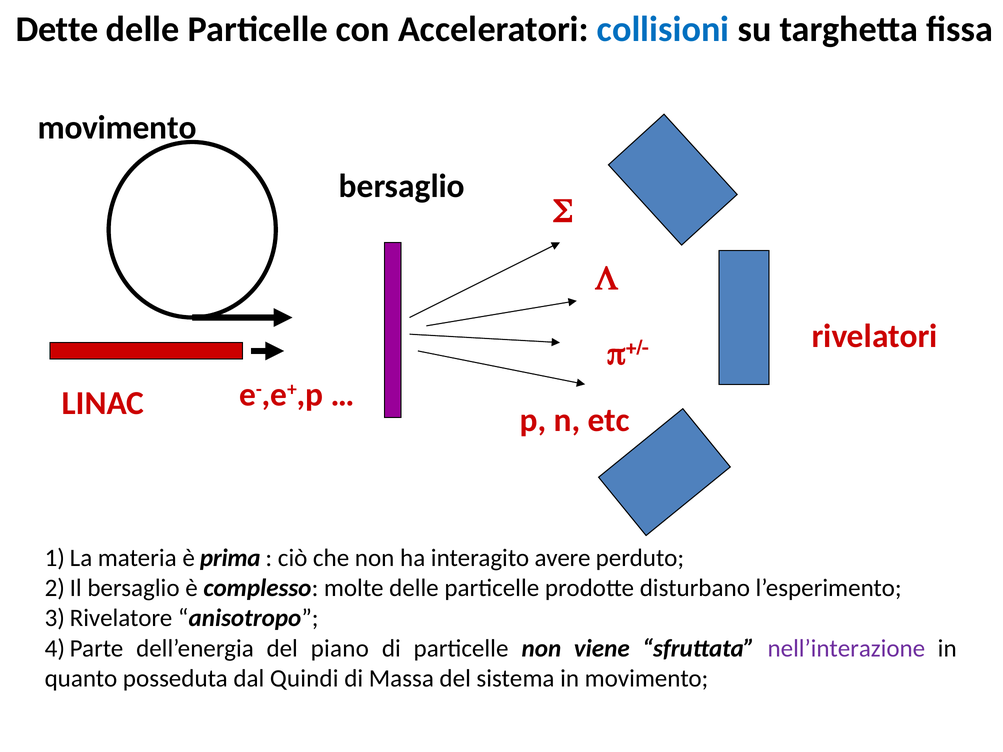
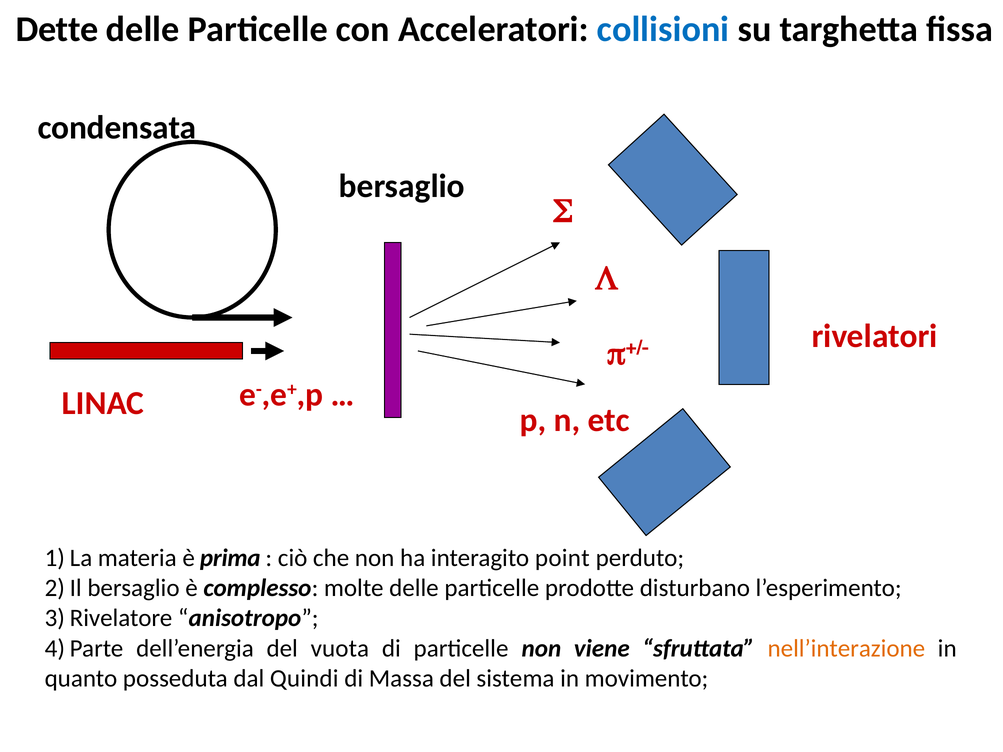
movimento: movimento -> condensata (117, 128)
avere: avere -> point (562, 558)
piano: piano -> vuota (340, 648)
nell’interazione colour: purple -> orange (846, 648)
